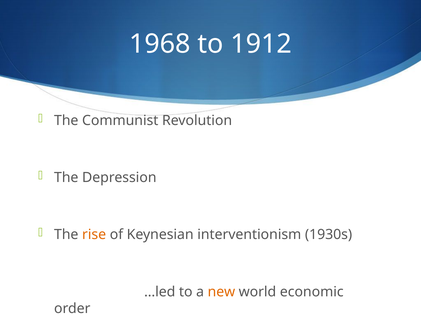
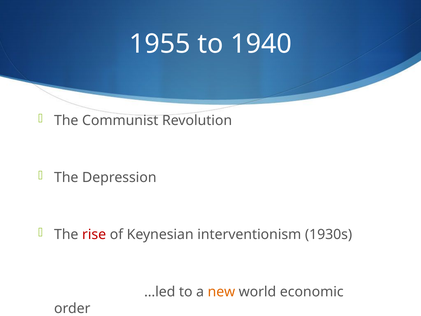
1968: 1968 -> 1955 (160, 44)
1912: 1912 -> 1940 (261, 44)
rise colour: orange -> red (94, 234)
